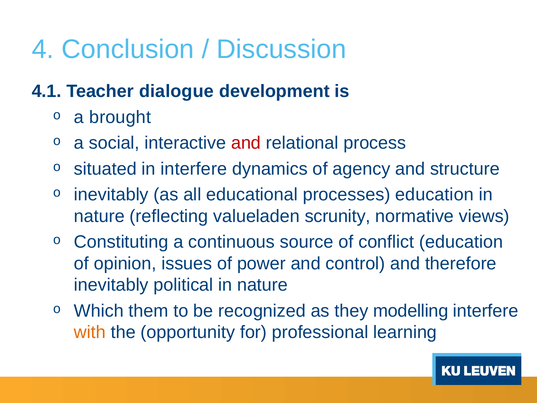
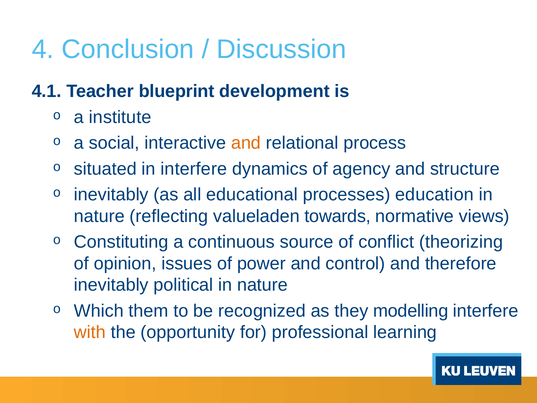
dialogue: dialogue -> blueprint (177, 91)
brought: brought -> institute (120, 117)
and colour: red -> orange (246, 143)
scrunity: scrunity -> towards (338, 216)
conflict education: education -> theorizing (461, 242)
